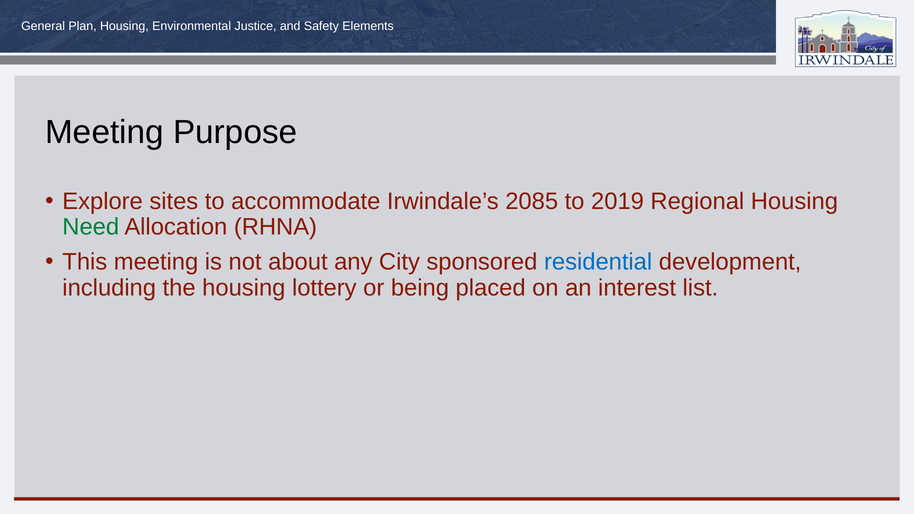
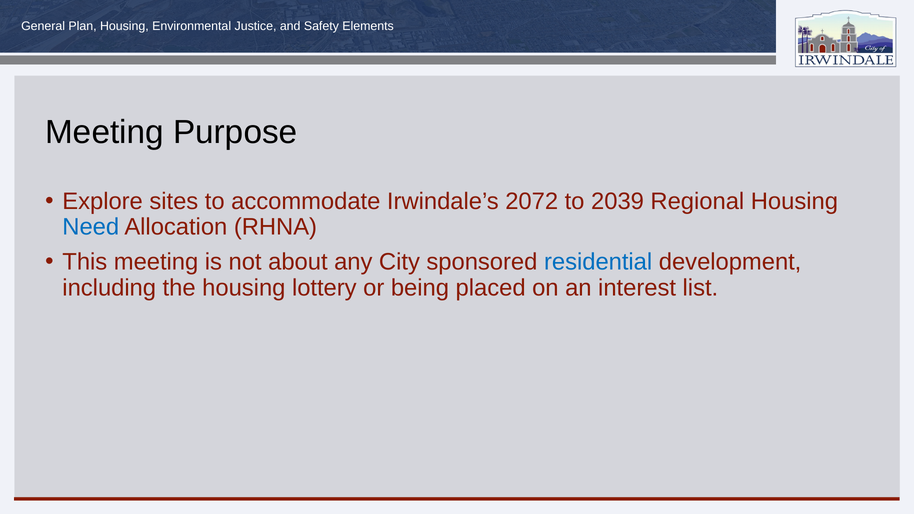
2085: 2085 -> 2072 (532, 201)
2019: 2019 -> 2039 (618, 201)
Need colour: green -> blue (91, 227)
